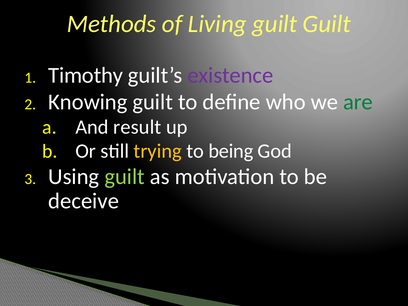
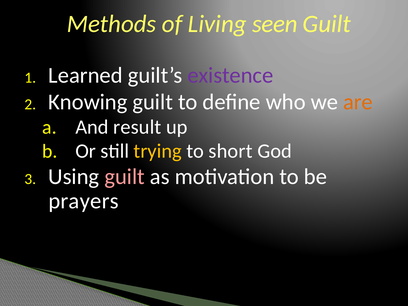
Living guilt: guilt -> seen (275, 24)
Timothy: Timothy -> Learned (86, 75)
are colour: green -> orange (358, 102)
being: being -> short (231, 151)
guilt colour: light green -> pink (125, 177)
deceive: deceive -> prayers (84, 201)
